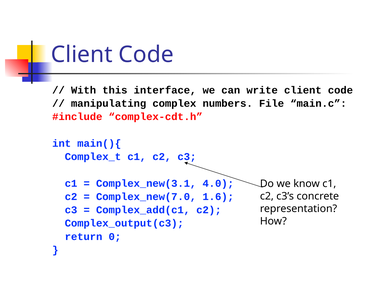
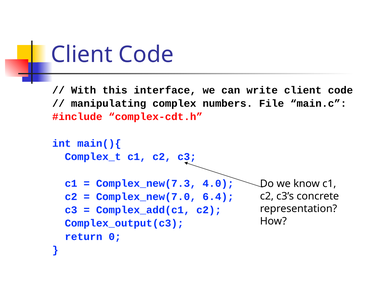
Complex_new(3.1: Complex_new(3.1 -> Complex_new(7.3 (146, 184)
1.6: 1.6 -> 6.4 (218, 197)
